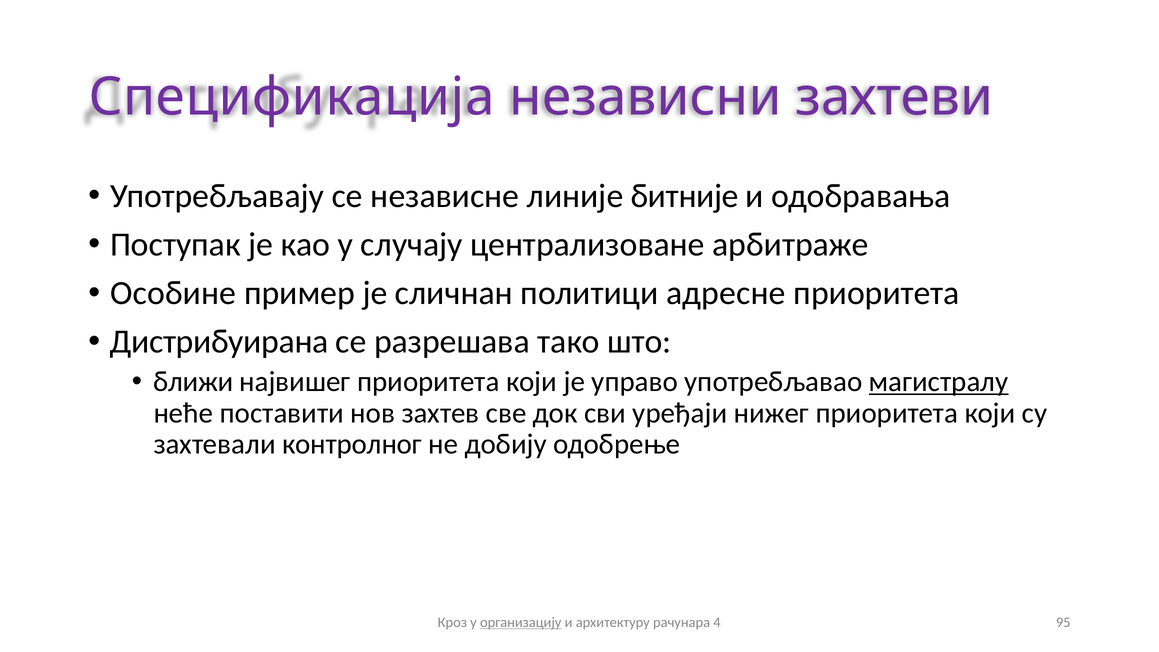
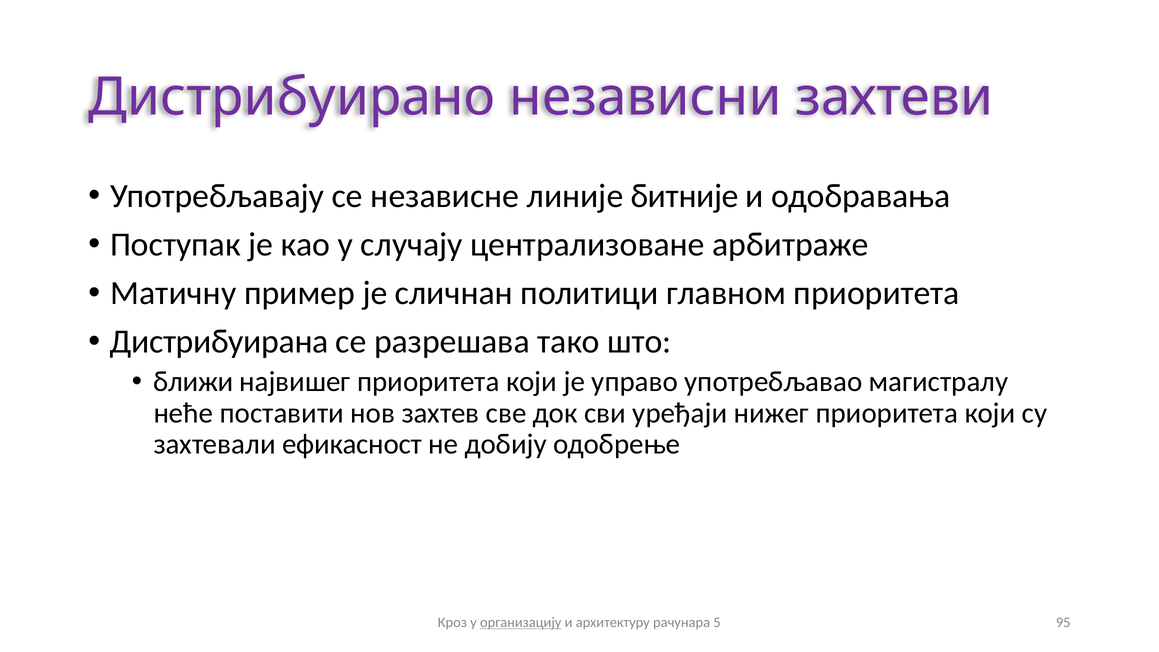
Спецификација: Спецификација -> Дистрибуирано (292, 97)
Особине: Особине -> Матичну (173, 293)
адресне: адресне -> главном (726, 293)
магистралу underline: present -> none (939, 382)
контролног: контролног -> ефикасност (352, 444)
4: 4 -> 5 (717, 622)
